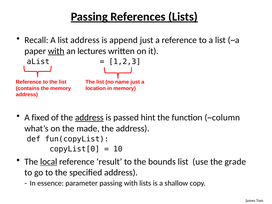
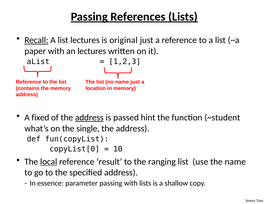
Recall underline: none -> present (36, 40)
list address: address -> lectures (85, 40)
append: append -> original (124, 40)
with underline: present -> none (56, 51)
~column: ~column -> ~student (222, 118)
made: made -> single (88, 128)
bounds: bounds -> ranging (162, 162)
the grade: grade -> name (235, 162)
